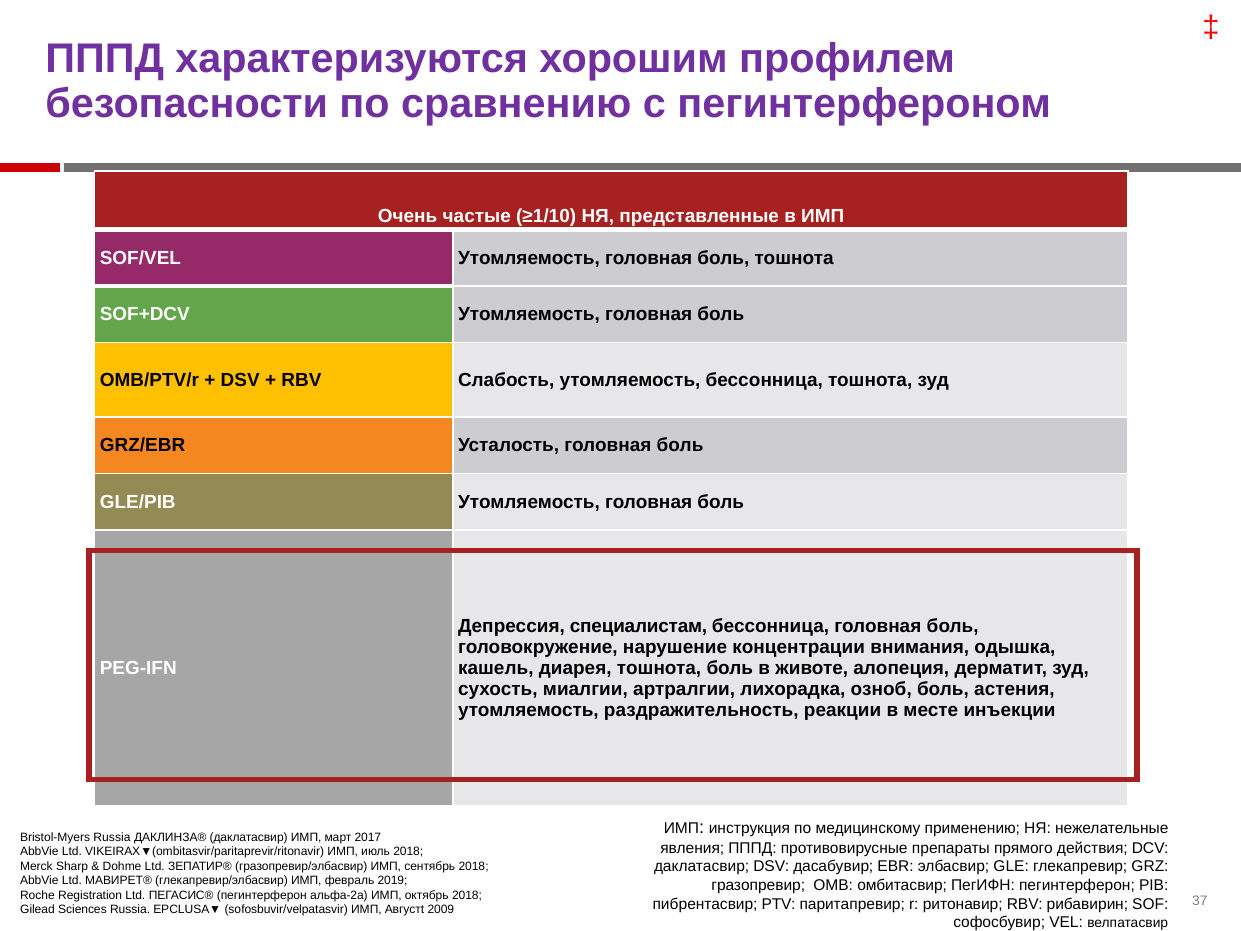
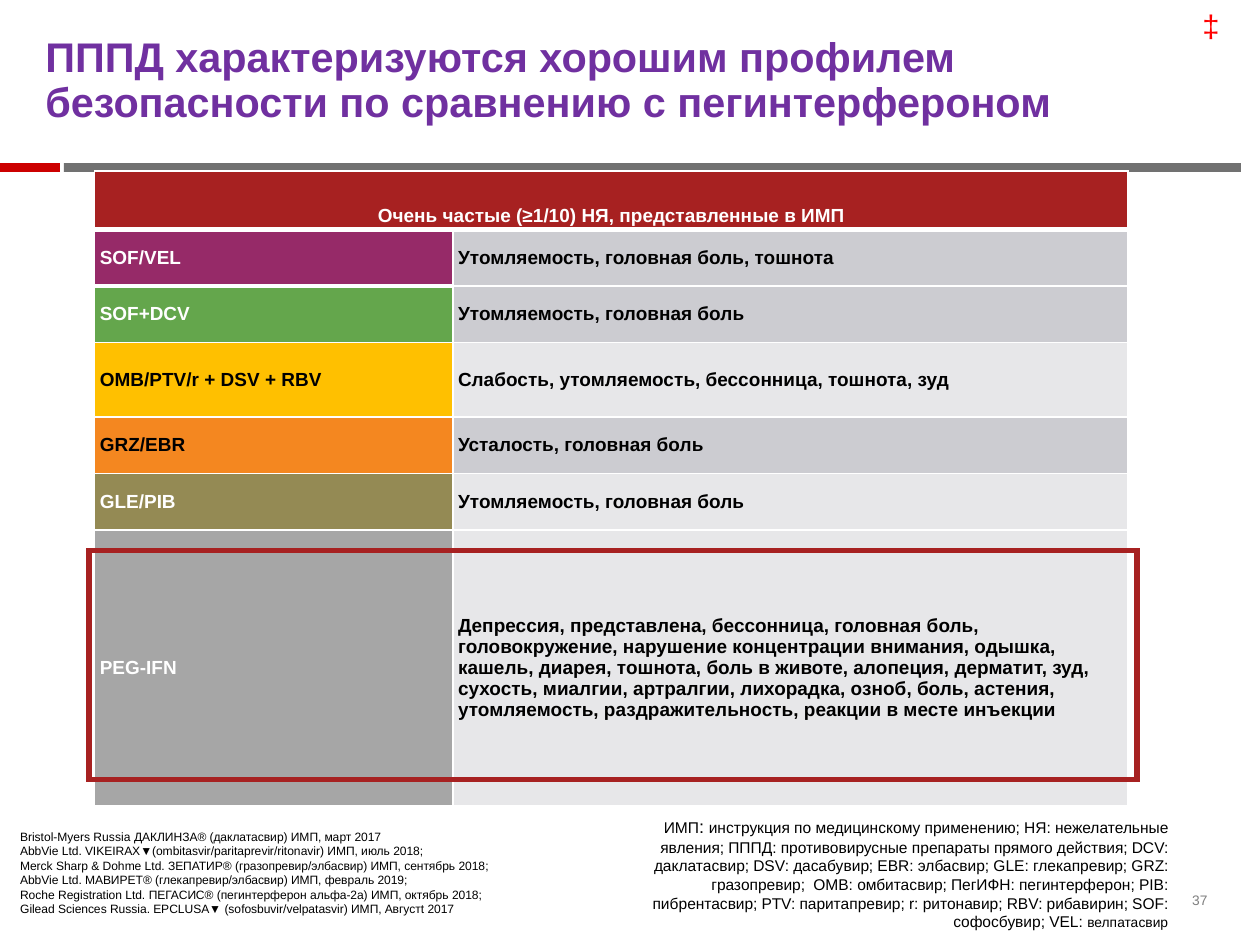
специалистам: специалистам -> представлена (638, 626)
Августt 2009: 2009 -> 2017 (441, 910)
